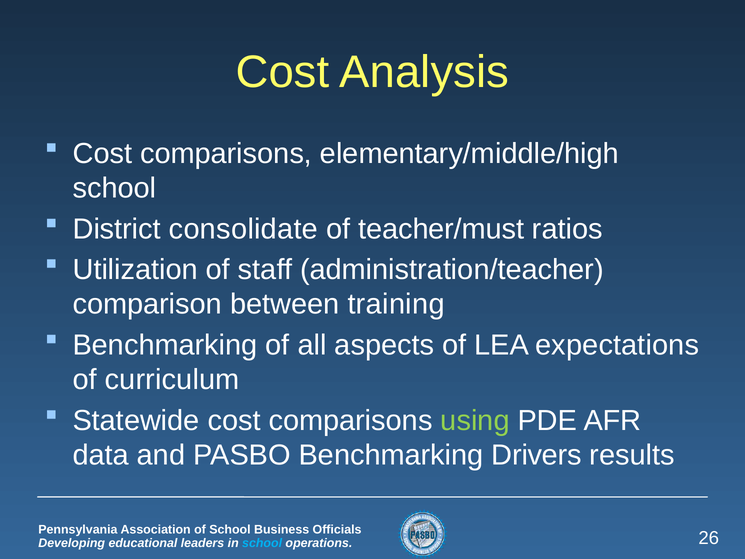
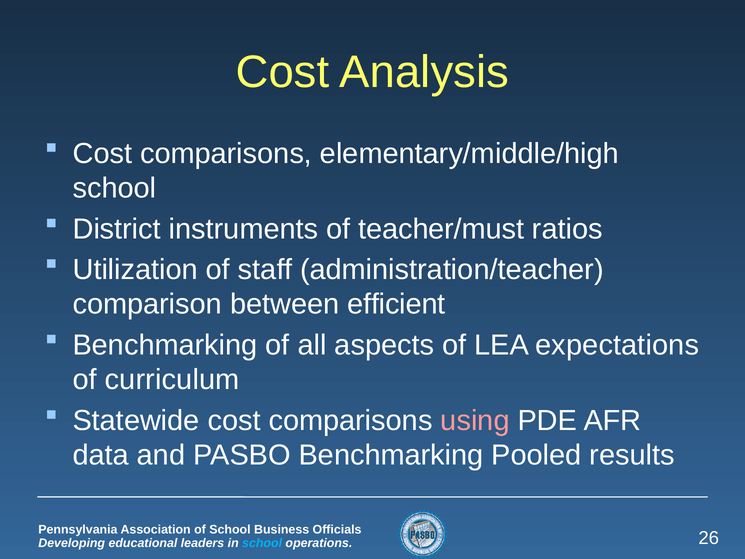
consolidate: consolidate -> instruments (244, 229)
training: training -> efficient (396, 304)
using colour: light green -> pink (475, 420)
Drivers: Drivers -> Pooled (536, 455)
